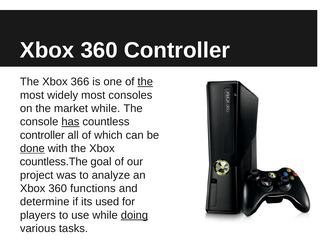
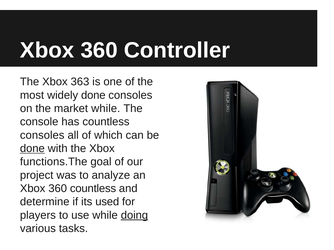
366: 366 -> 363 (80, 82)
the underline: present -> none (145, 82)
widely most: most -> done (93, 95)
has underline: present -> none (70, 122)
controller: controller -> consoles (42, 135)
countless.The: countless.The -> functions.The (54, 162)
360 functions: functions -> countless (93, 189)
